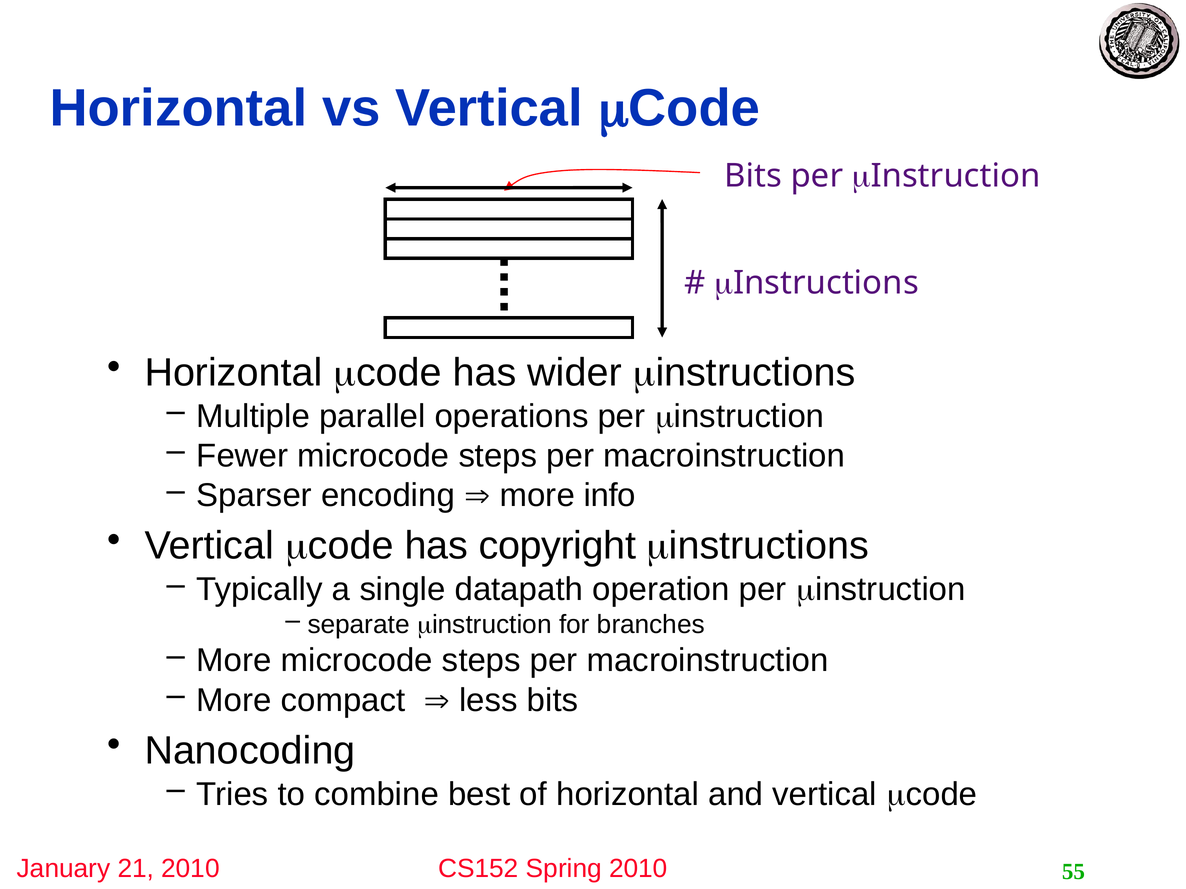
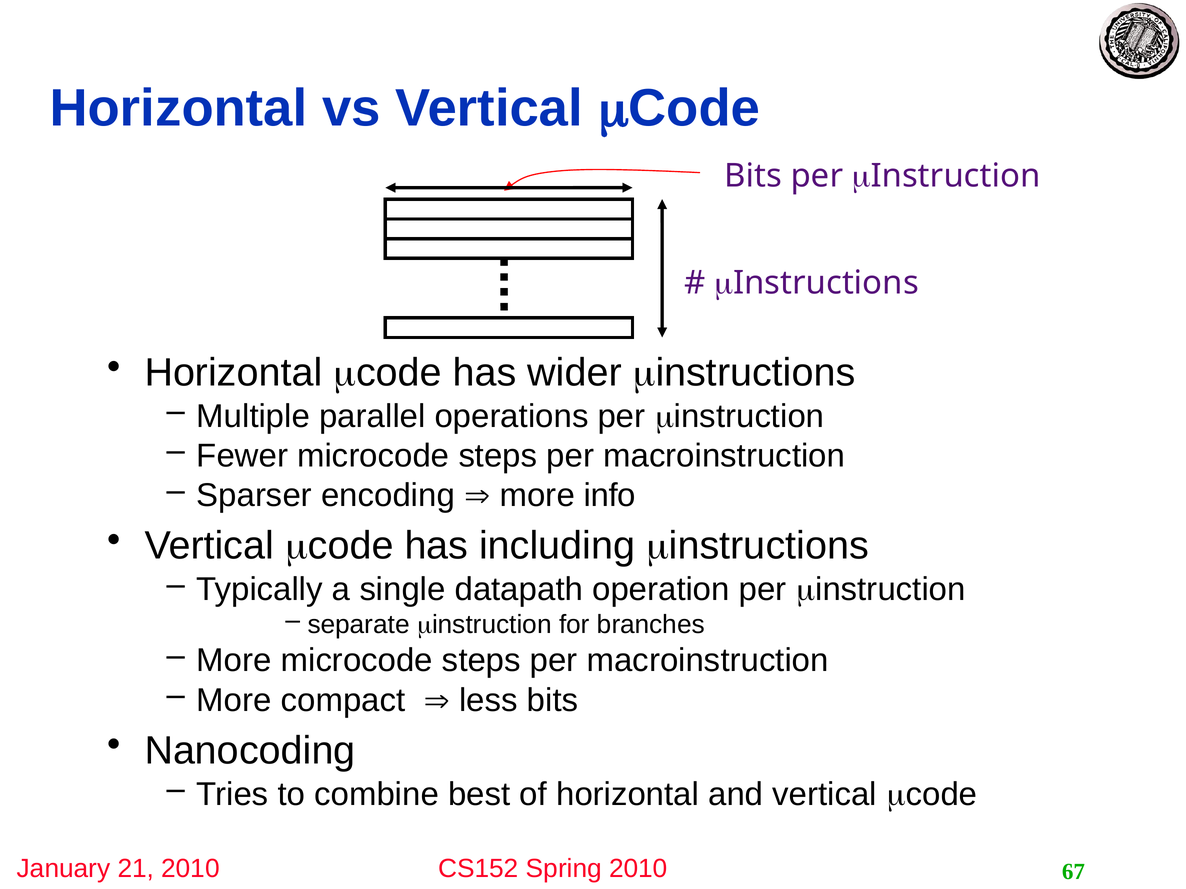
copyright: copyright -> including (557, 546)
55: 55 -> 67 (1074, 872)
